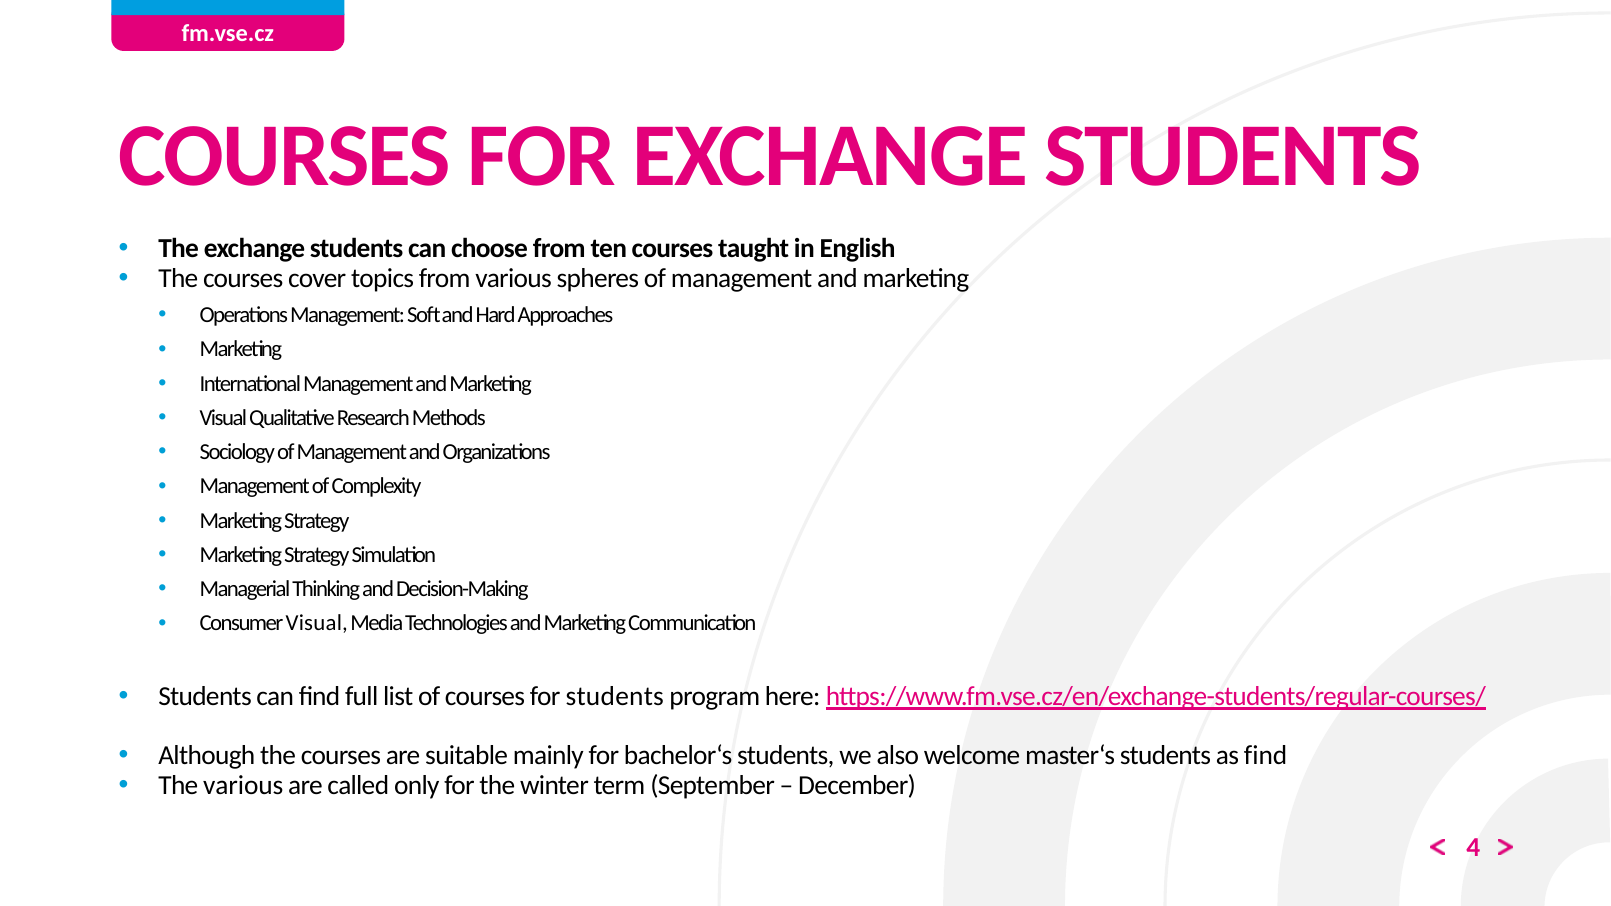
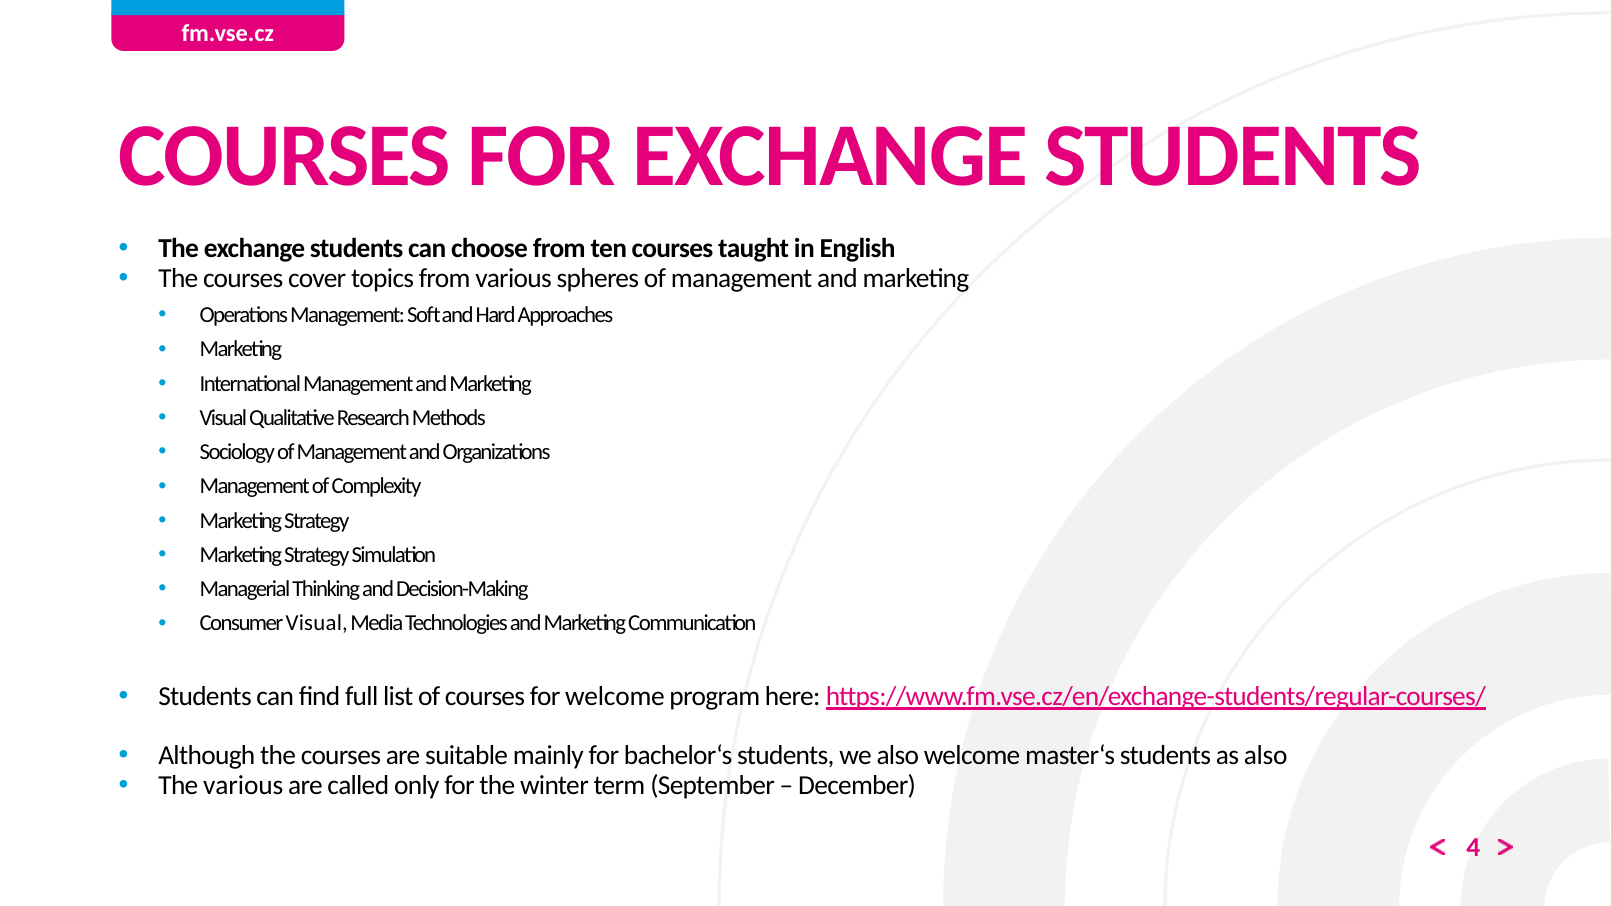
for students: students -> welcome (615, 697)
as find: find -> also (1266, 756)
